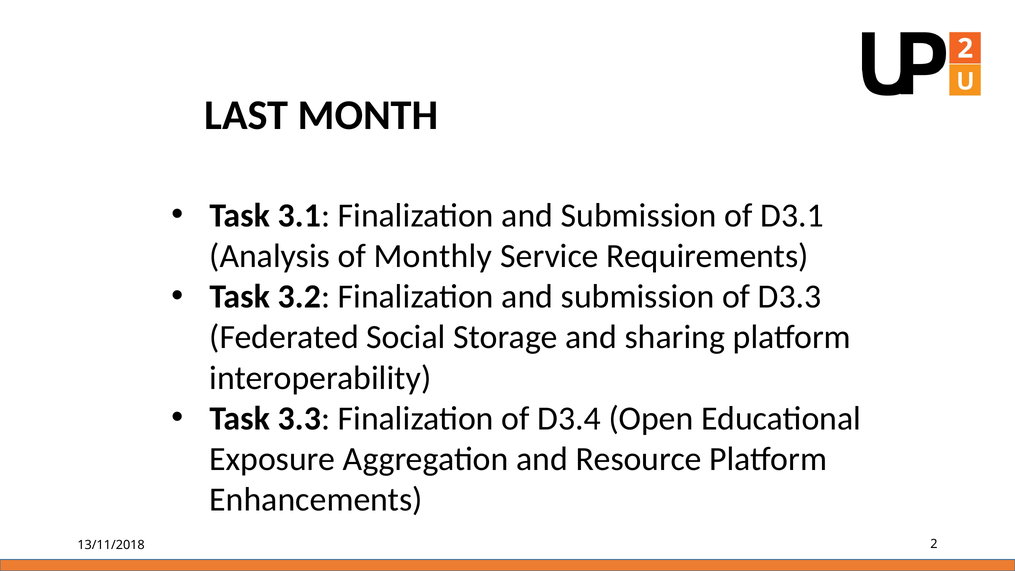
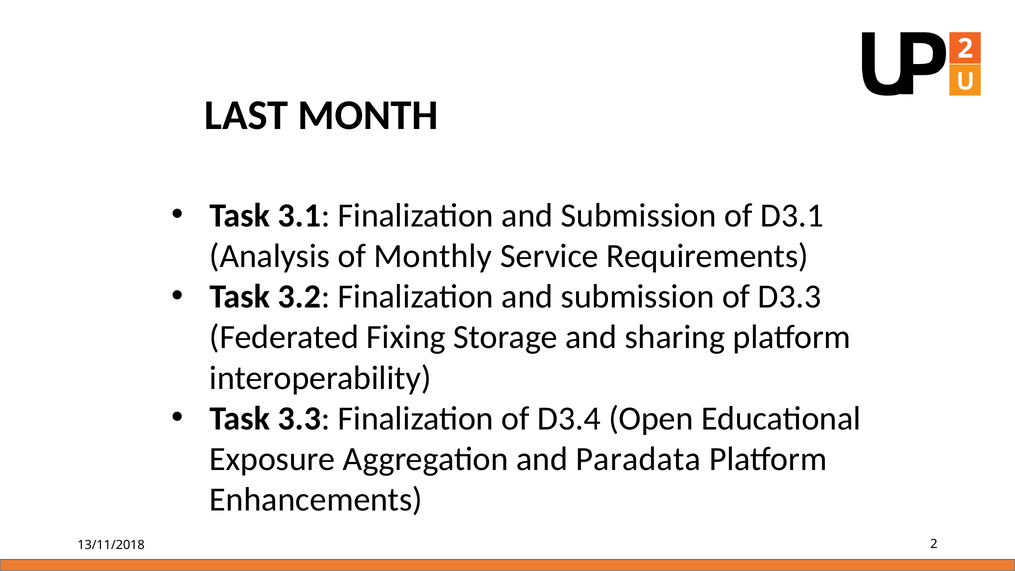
Social: Social -> Fixing (406, 337)
Resource: Resource -> Paradata (638, 459)
